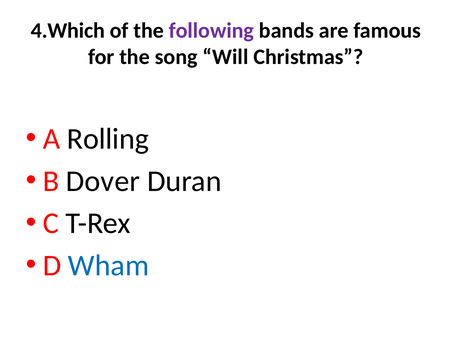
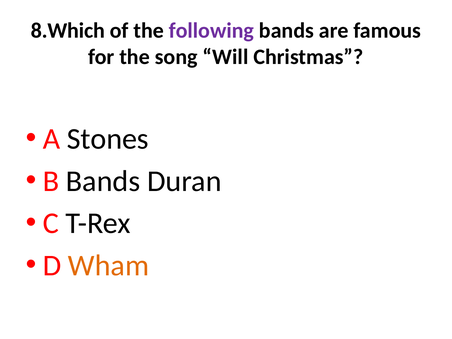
4.Which: 4.Which -> 8.Which (68, 31)
Rolling: Rolling -> Stones (108, 139)
B Dover: Dover -> Bands (103, 181)
Wham colour: blue -> orange (109, 266)
